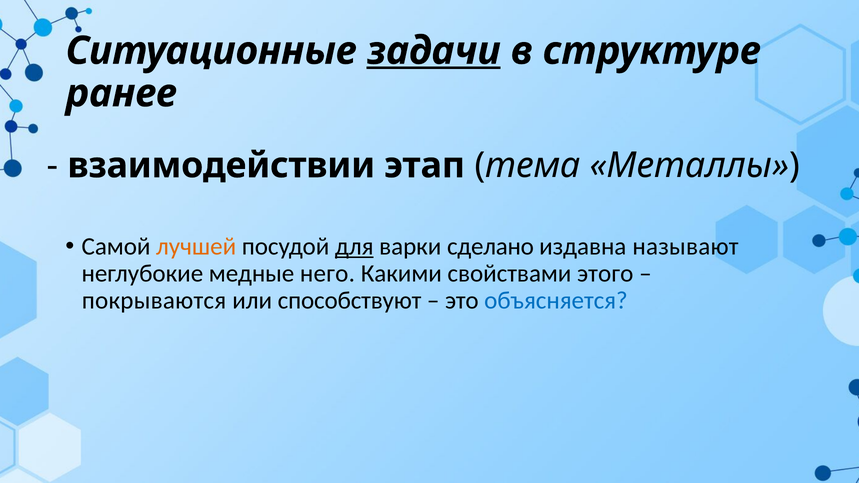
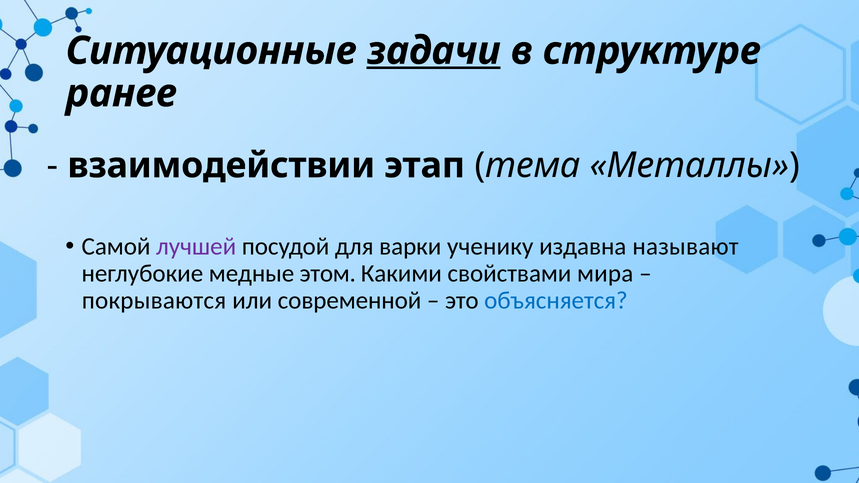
лучшей colour: orange -> purple (196, 247)
для underline: present -> none (354, 247)
сделано: сделано -> ученику (490, 247)
него: него -> этом (328, 274)
этого: этого -> мира (605, 274)
способствуют: способствуют -> современной (350, 301)
